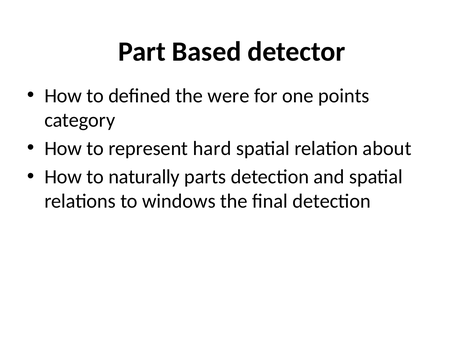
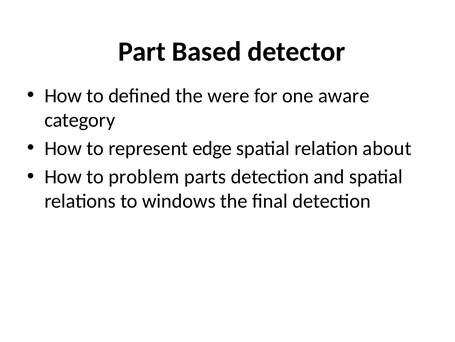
points: points -> aware (344, 95)
hard: hard -> edge (212, 148)
naturally: naturally -> problem (144, 176)
